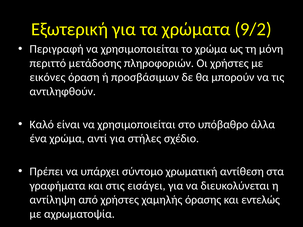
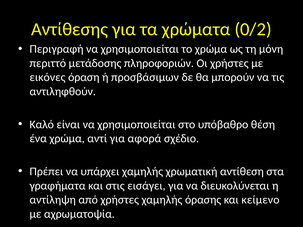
Εξωτερική: Εξωτερική -> Αντίθεσης (70, 29)
9/2: 9/2 -> 0/2 (253, 29)
άλλα: άλλα -> θέση (263, 125)
στήλες: στήλες -> αφορά (144, 139)
υπάρχει σύντομο: σύντομο -> χαμηλής (143, 172)
εντελώς: εντελώς -> κείμενο (260, 200)
